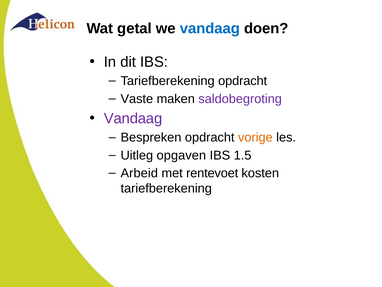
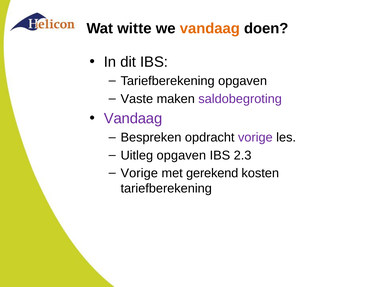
getal: getal -> witte (134, 28)
vandaag colour: blue -> orange (210, 28)
Tariefberekening opdracht: opdracht -> opgaven (243, 81)
vorige colour: orange -> purple (255, 137)
1.5: 1.5 -> 2.3 (243, 155)
Arbeid: Arbeid -> Vorige (139, 173)
rentevoet: rentevoet -> gerekend (212, 173)
